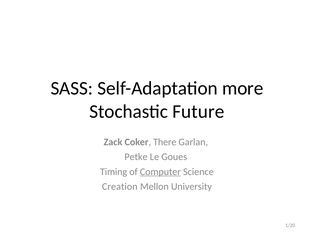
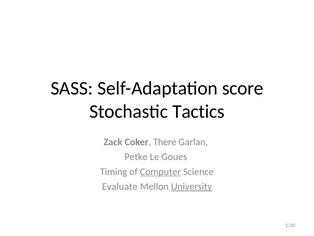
more: more -> score (243, 88)
Future: Future -> Tactics (198, 111)
Creation: Creation -> Evaluate (120, 186)
University underline: none -> present (191, 186)
